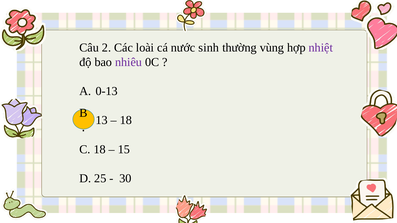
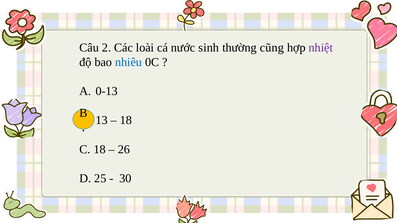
vùng: vùng -> cũng (272, 48)
nhiêu colour: purple -> blue (129, 62)
15: 15 -> 26 (124, 149)
